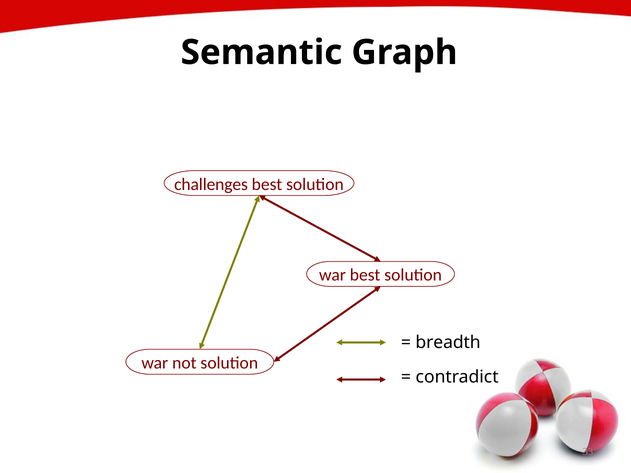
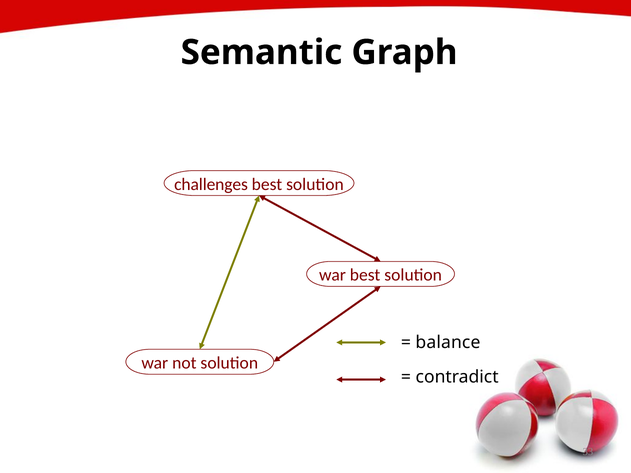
breadth: breadth -> balance (448, 342)
